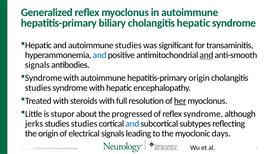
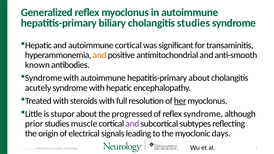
cholangitis hepatic: hepatic -> studies (193, 23)
autoimmune studies: studies -> cortical (128, 45)
and colour: blue -> orange (100, 55)
and underline: present -> none (206, 55)
signals: signals -> known (37, 65)
hepatitis-primary origin: origin -> about (199, 78)
studies: studies -> acutely (38, 88)
jerks: jerks -> prior (34, 124)
studies studies: studies -> muscle (84, 124)
and colour: blue -> purple (132, 124)
